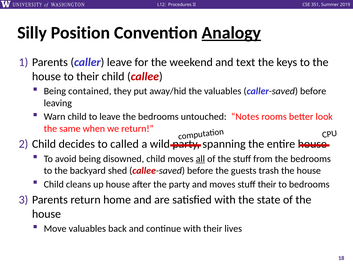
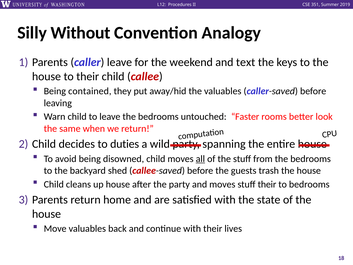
Position: Position -> Without (81, 33)
Analogy underline: present -> none (231, 33)
Notes: Notes -> Faster (245, 117)
called: called -> duties (125, 144)
